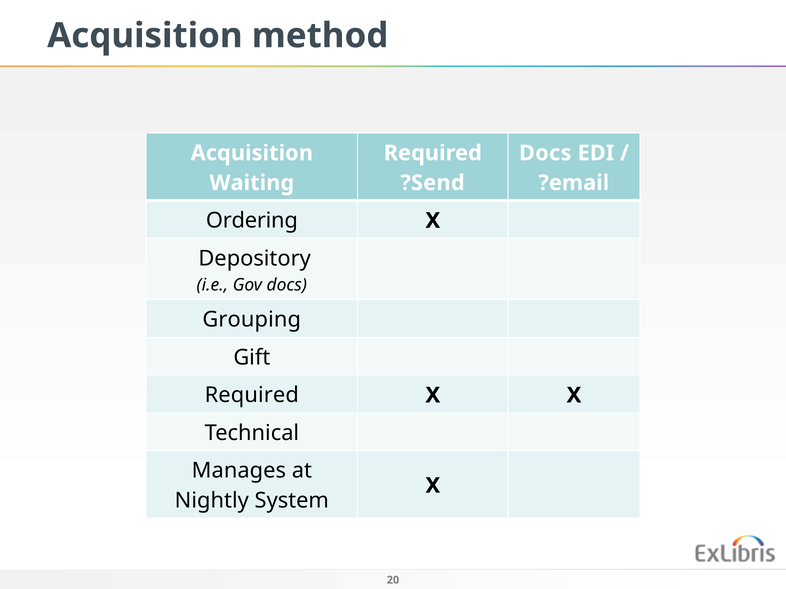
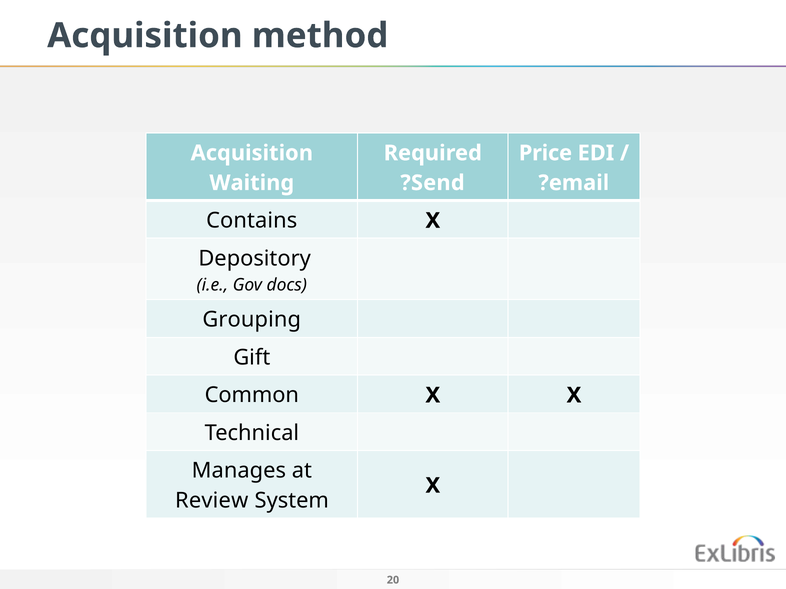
Docs: Docs -> Price (545, 153)
Ordering: Ordering -> Contains (252, 221)
Required: Required -> Common (252, 396)
Nightly: Nightly -> Review (212, 501)
